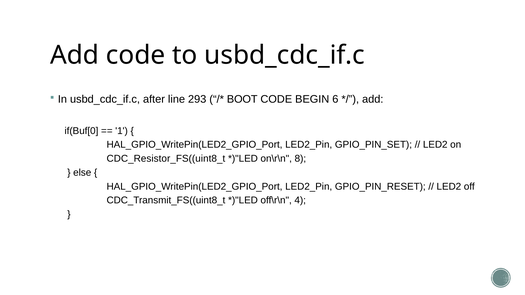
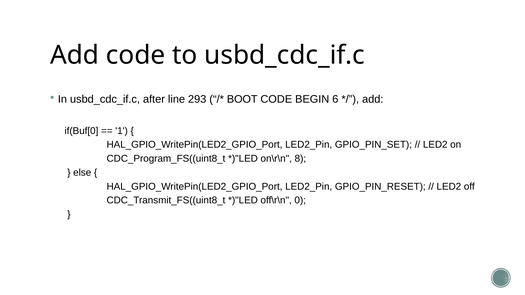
CDC_Resistor_FS((uint8_t: CDC_Resistor_FS((uint8_t -> CDC_Program_FS((uint8_t (166, 159)
4: 4 -> 0 (300, 201)
